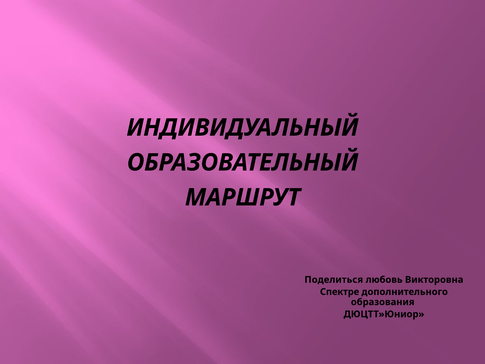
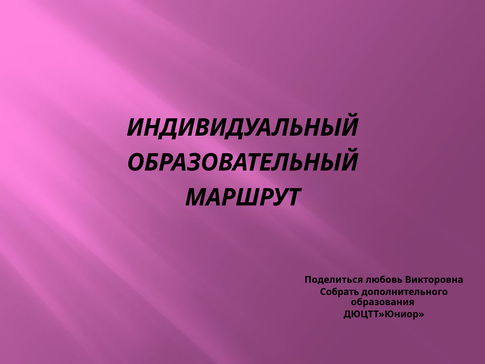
Спектре: Спектре -> Собрать (340, 292)
